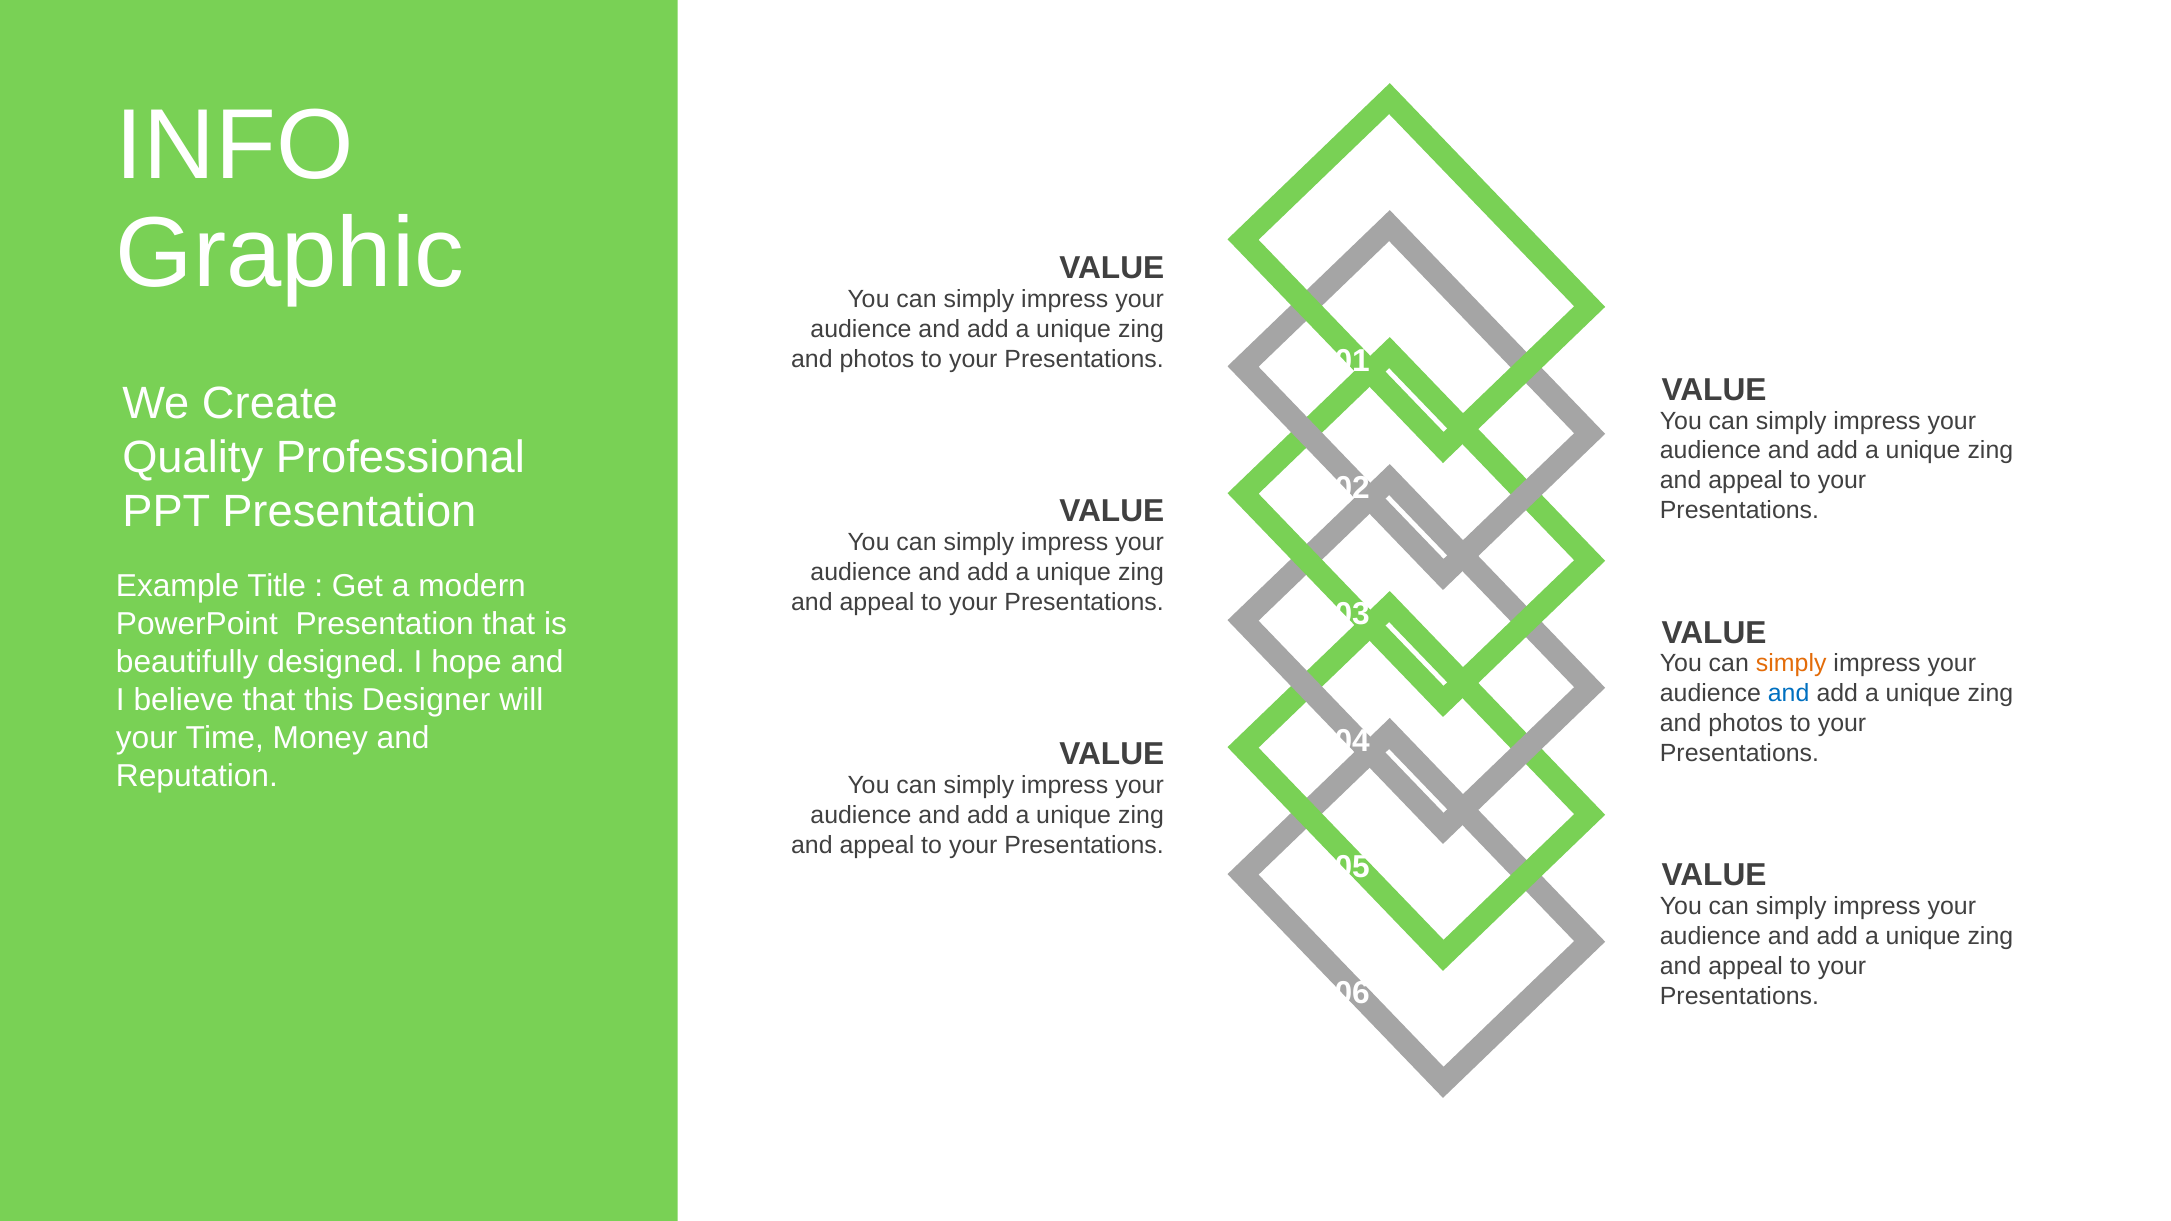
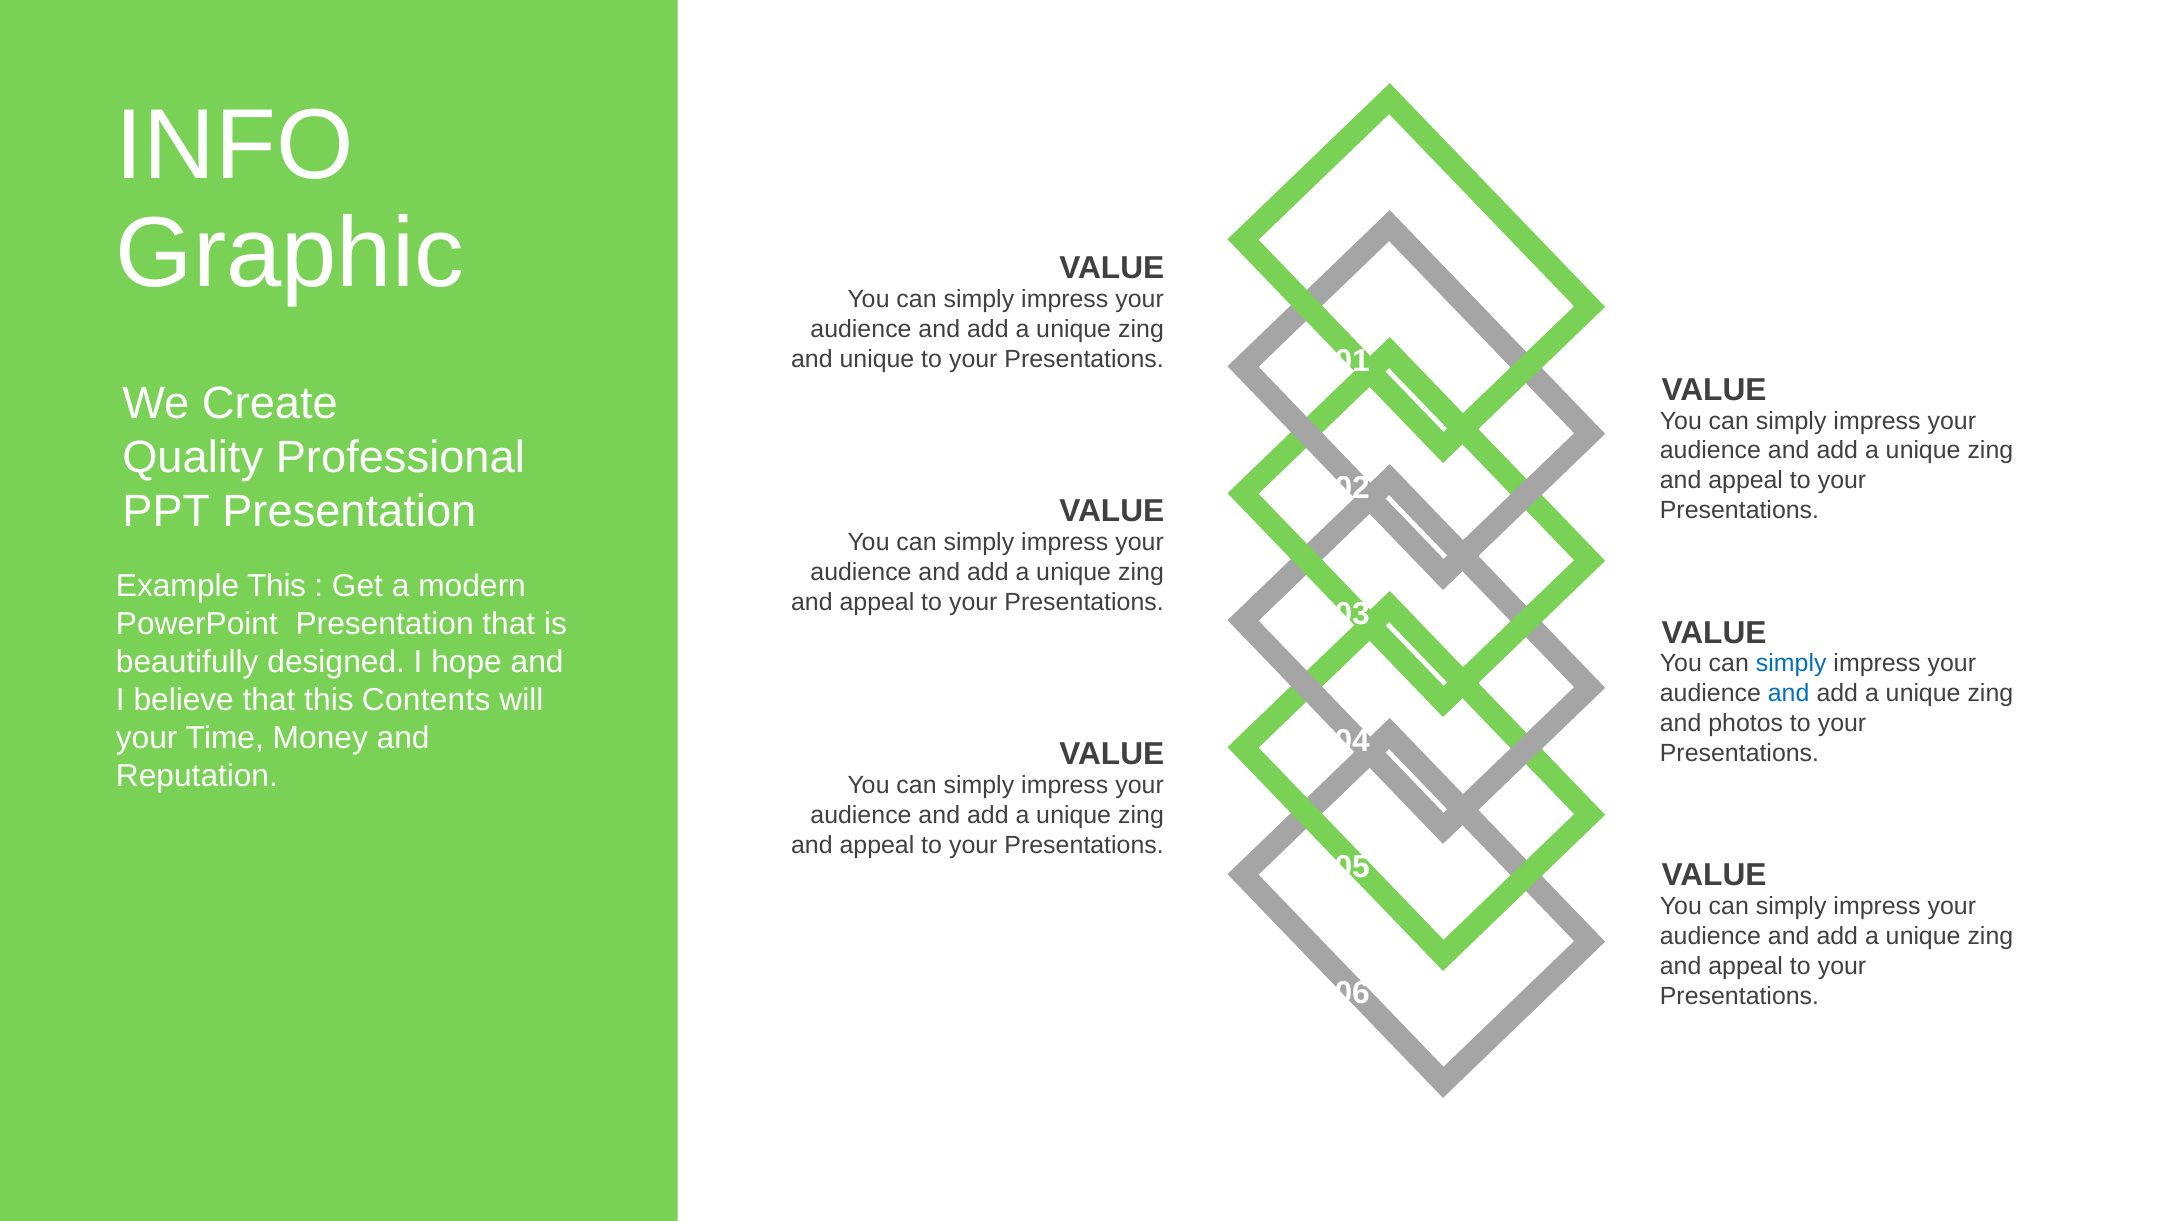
photos: photos -> unique (877, 359)
Example Title: Title -> This (277, 586)
simply colour: orange -> blue (1791, 664)
Designer: Designer -> Contents (426, 700)
